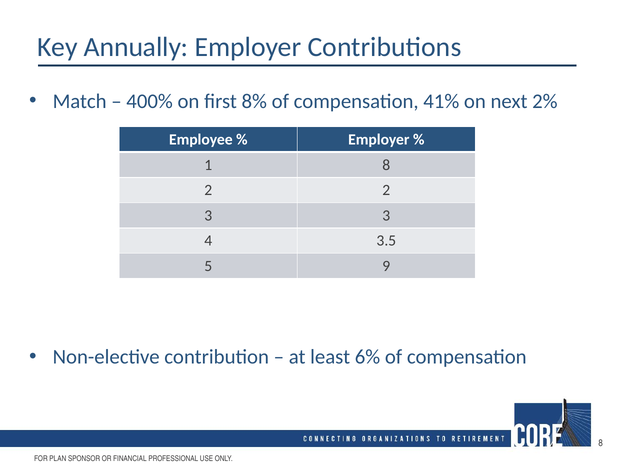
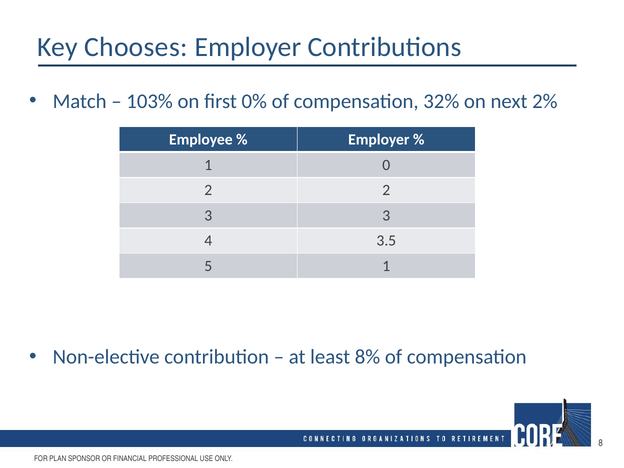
Annually: Annually -> Chooses (136, 47)
400%: 400% -> 103% (150, 101)
8%: 8% -> 0% (254, 101)
41%: 41% -> 32% (441, 101)
1 8: 8 -> 0 (386, 165)
5 9: 9 -> 1 (386, 266)
6%: 6% -> 8% (367, 357)
